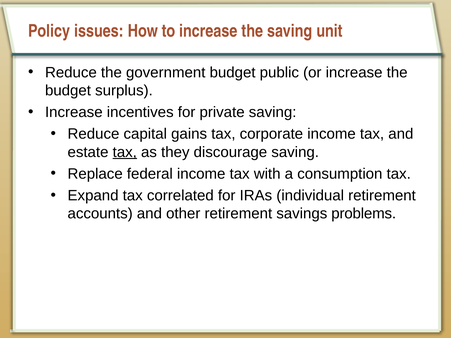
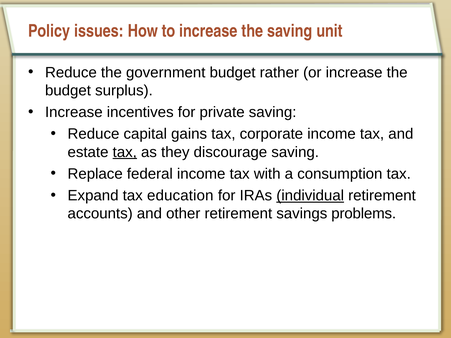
public: public -> rather (279, 72)
correlated: correlated -> education (180, 196)
individual underline: none -> present (310, 196)
